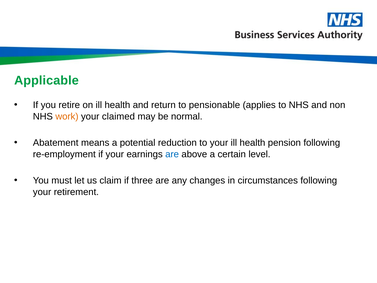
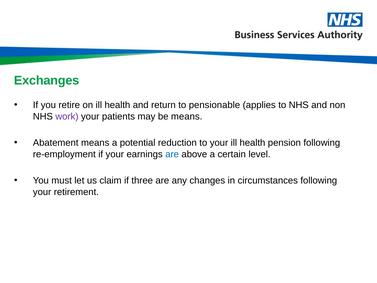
Applicable: Applicable -> Exchanges (47, 80)
work colour: orange -> purple (67, 116)
claimed: claimed -> patients (118, 116)
be normal: normal -> means (187, 116)
